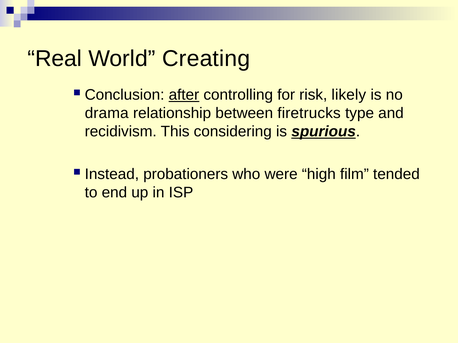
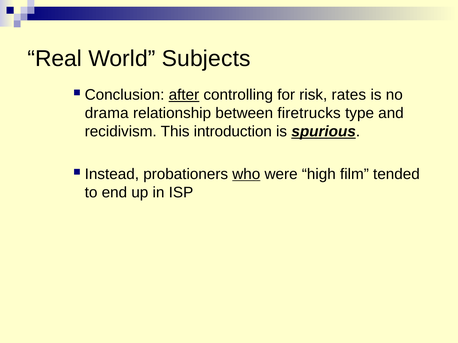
Creating: Creating -> Subjects (206, 59)
likely: likely -> rates (349, 95)
considering: considering -> introduction (233, 132)
who underline: none -> present (246, 174)
